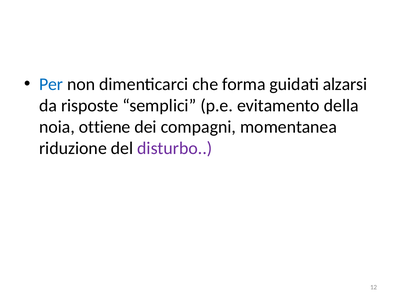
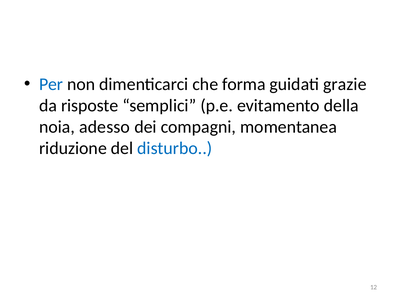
alzarsi: alzarsi -> grazie (345, 84)
ottiene: ottiene -> adesso (105, 127)
disturbo colour: purple -> blue (175, 148)
